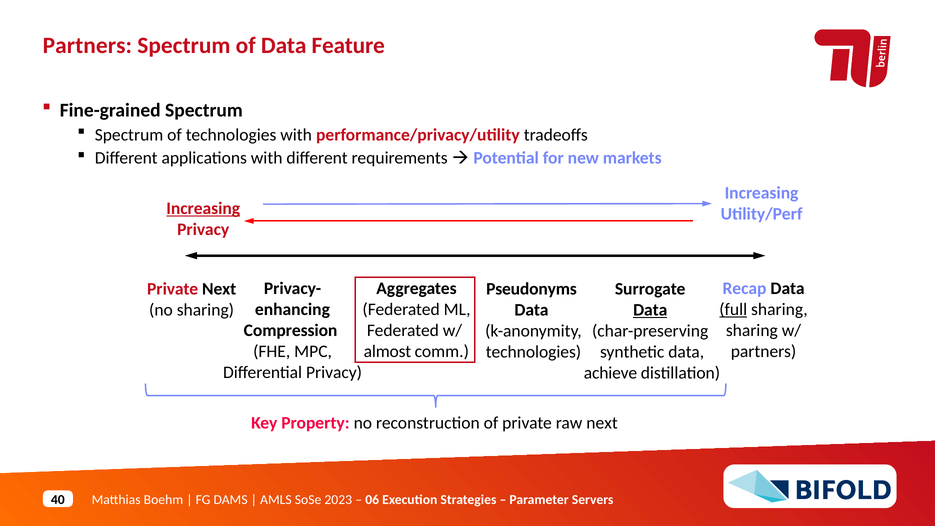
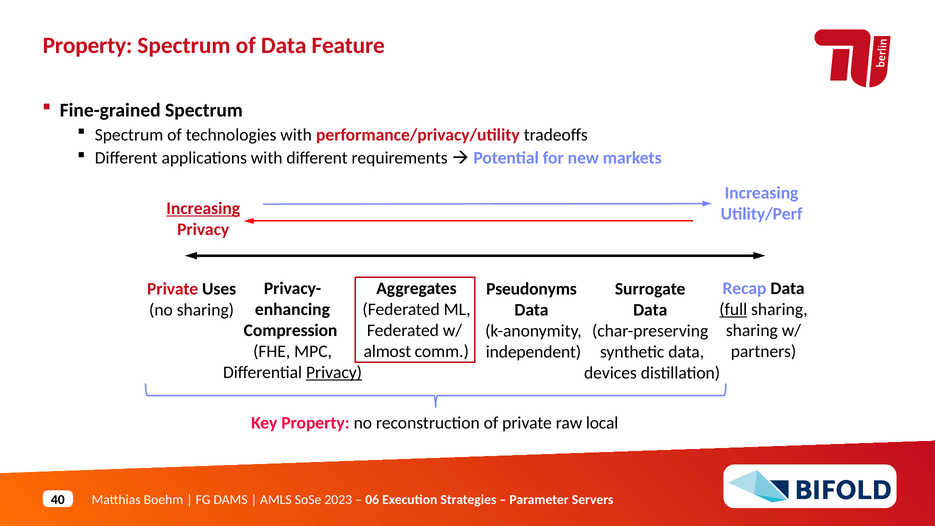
Partners: Partners -> Property (87, 45)
Private Next: Next -> Uses (219, 289)
Data underline: present -> none (650, 310)
technologies: technologies -> independent (533, 352)
Privacy underline: none -> present (334, 373)
achieve: achieve -> devices (610, 373)
raw next: next -> local (602, 423)
